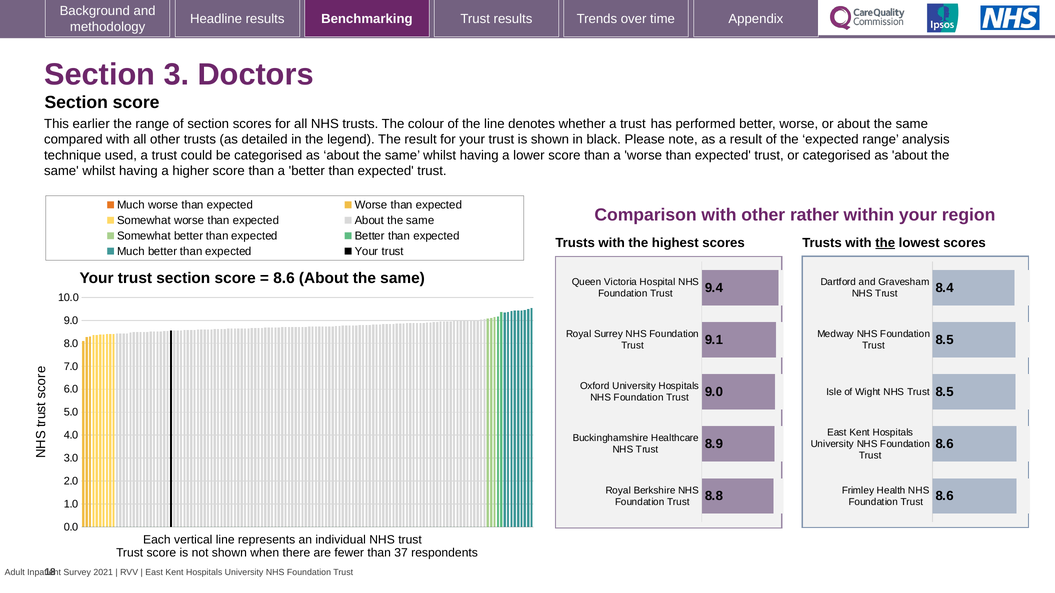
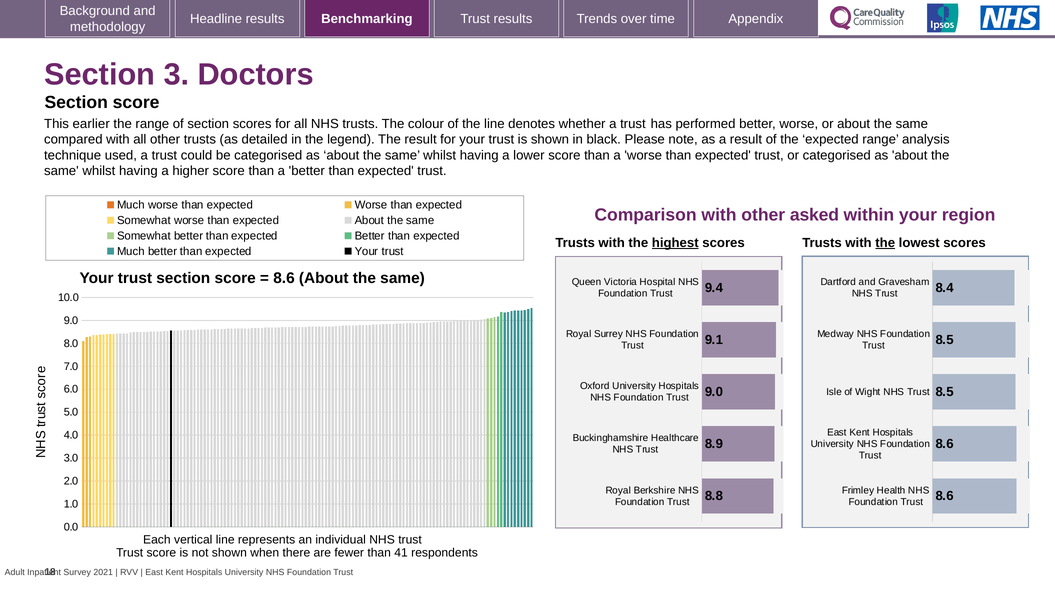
rather: rather -> asked (814, 215)
highest underline: none -> present (675, 243)
37: 37 -> 41 (401, 553)
